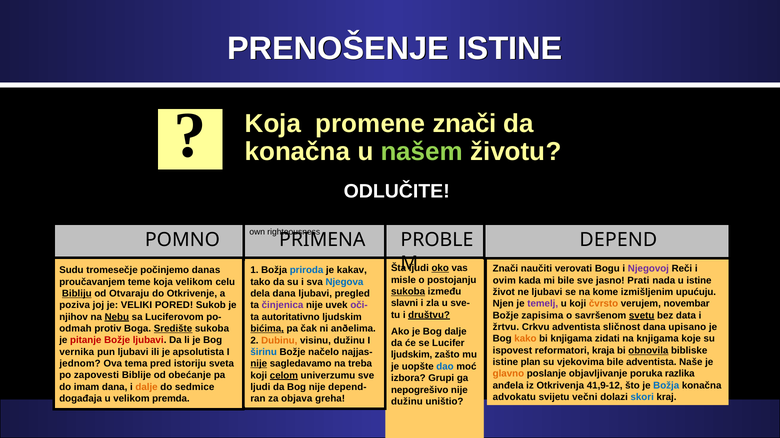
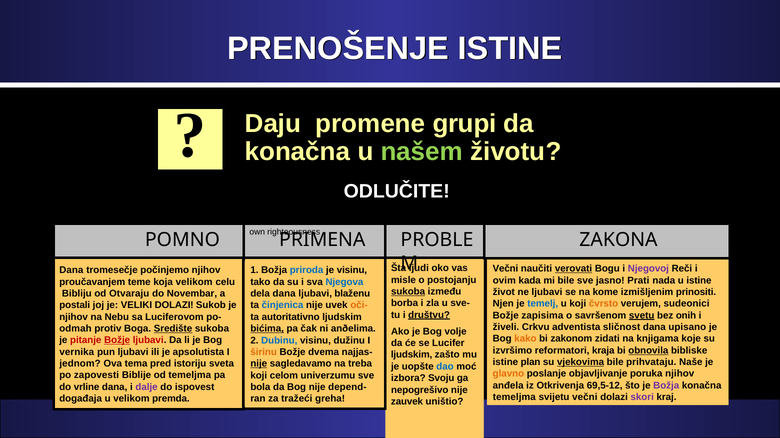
Koja: Koja -> Daju (273, 124)
promene znači: znači -> grupi (464, 124)
DEPEND: DEPEND -> ZAKONA (618, 240)
oko underline: present -> none (440, 269)
Znači: Znači -> Večni (505, 269)
verovati underline: none -> present (574, 269)
Sudu: Sudu -> Dana (71, 271)
počinjemo danas: danas -> njihov (206, 271)
je kakav: kakav -> visinu (352, 271)
upućuju: upućuju -> prinositi (696, 292)
Bibliju underline: present -> none (77, 294)
Otkrivenje: Otkrivenje -> Novembar (192, 294)
pregled: pregled -> blaženu (352, 294)
slavni: slavni -> borba (405, 304)
temelj colour: purple -> blue (543, 304)
novembar: novembar -> sudeonici (687, 304)
poziva: poziva -> postali (75, 306)
VELIKI PORED: PORED -> DOLAZI (174, 306)
činjenica colour: purple -> blue (283, 306)
oči- colour: purple -> orange (359, 306)
data: data -> onih (686, 316)
Nebu underline: present -> none (117, 317)
žrtvu: žrtvu -> živeli (506, 328)
Bog dalje: dalje -> volje (456, 332)
bi knjigama: knjigama -> zakonom (571, 339)
Božje underline: none -> present (117, 341)
Dubinu colour: orange -> blue (279, 341)
ispovest: ispovest -> izvršimo (512, 351)
širinu colour: blue -> orange (264, 353)
načelo: načelo -> dvema (324, 353)
vjekovima underline: none -> present (581, 363)
bile adventista: adventista -> prihvataju (651, 363)
poruka razlika: razlika -> njihov (680, 374)
od obećanje: obećanje -> temeljma (190, 376)
celom underline: present -> none (284, 376)
Grupi: Grupi -> Svoju (441, 379)
41,9-12: 41,9-12 -> 69,5-12 (605, 386)
Božja colour: blue -> purple (666, 386)
imam: imam -> vrline (87, 388)
dalje colour: orange -> purple (147, 388)
sedmice: sedmice -> ispovest (195, 388)
ljudi: ljudi -> bola (260, 388)
advokatu: advokatu -> temeljma (514, 398)
skori colour: blue -> purple (642, 398)
objava: objava -> tražeći (297, 399)
dužinu: dužinu -> zauvek (407, 402)
